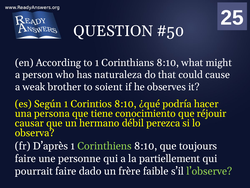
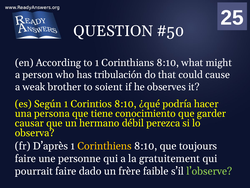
naturaleza: naturaleza -> tribulación (118, 75)
réjouir: réjouir -> garder (211, 113)
Corinthiens colour: light green -> yellow (105, 146)
partiellement: partiellement -> gratuitement (170, 158)
